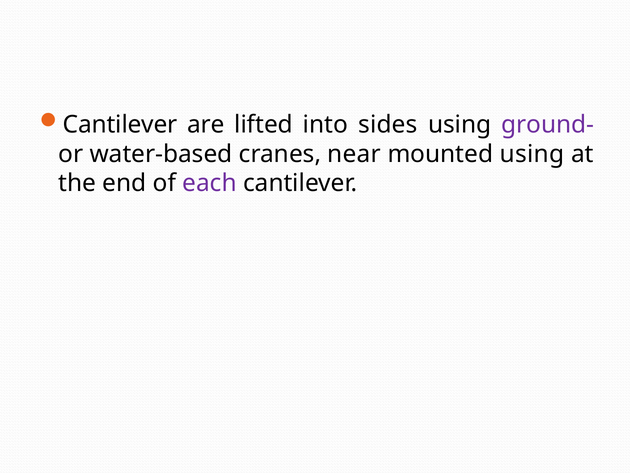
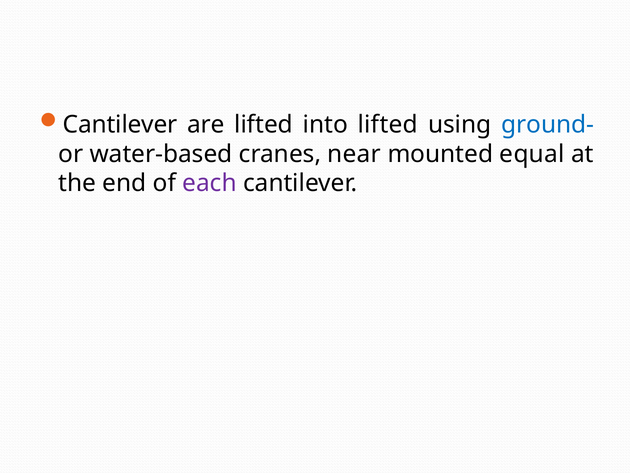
into sides: sides -> lifted (388, 124)
ground- colour: purple -> blue (548, 124)
mounted using: using -> equal (532, 154)
